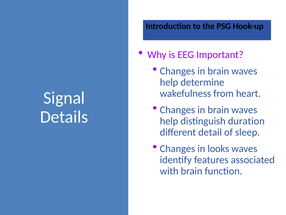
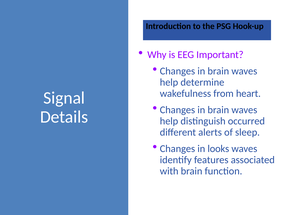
duration: duration -> occurred (246, 121)
detail: detail -> alerts (210, 132)
